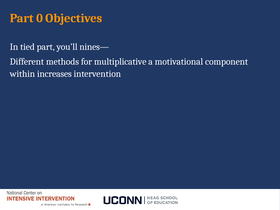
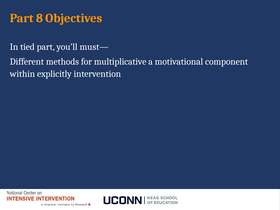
0: 0 -> 8 (40, 18)
nines—: nines— -> must— (94, 47)
increases: increases -> explicitly (54, 74)
